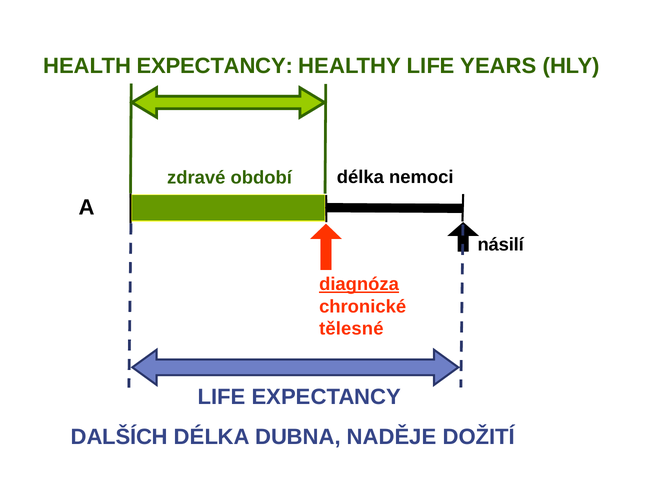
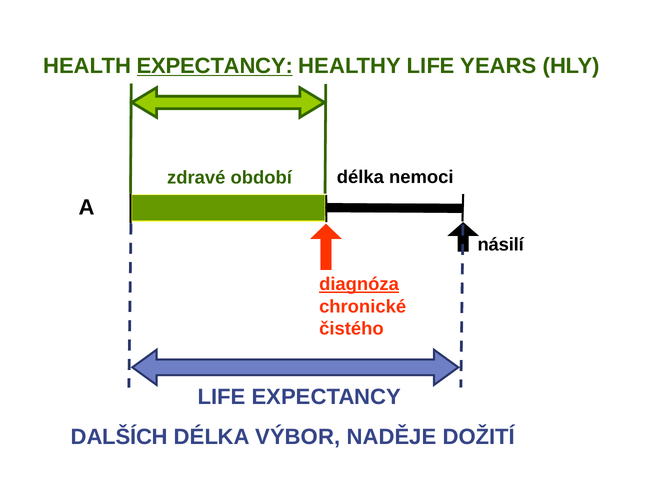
EXPECTANCY underline: none -> present (215, 66)
tělesné: tělesné -> čistého (351, 329)
DUBNA: DUBNA -> VÝBOR (298, 437)
